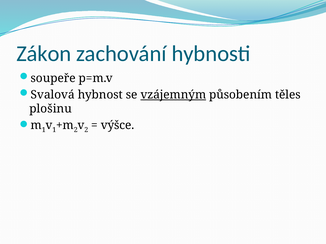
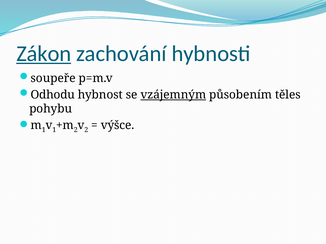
Zákon underline: none -> present (44, 54)
Svalová: Svalová -> Odhodu (53, 95)
plošinu: plošinu -> pohybu (51, 109)
